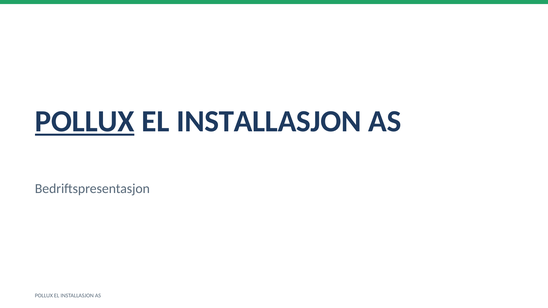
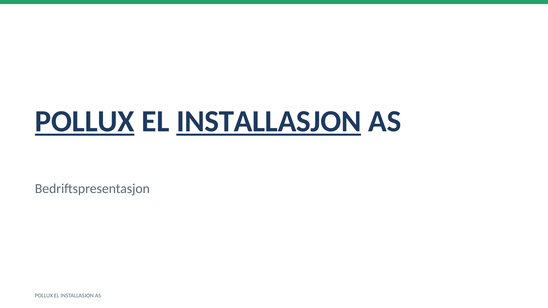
INSTALLASJON underline: none -> present (269, 122)
